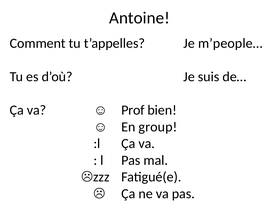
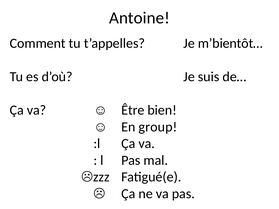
m’people…: m’people… -> m’bientôt… (230, 43)
Prof: Prof -> Être (133, 110)
